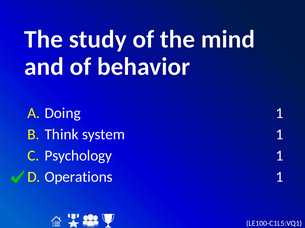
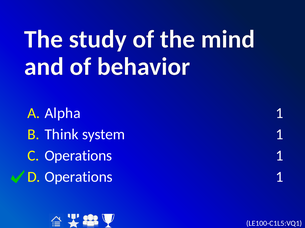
Doing: Doing -> Alpha (63, 113)
Psychology: Psychology -> Operations (78, 156)
